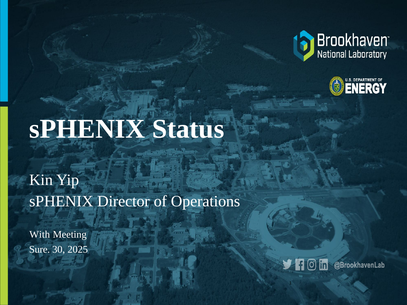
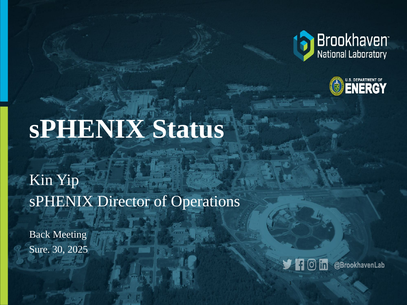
With: With -> Back (40, 235)
